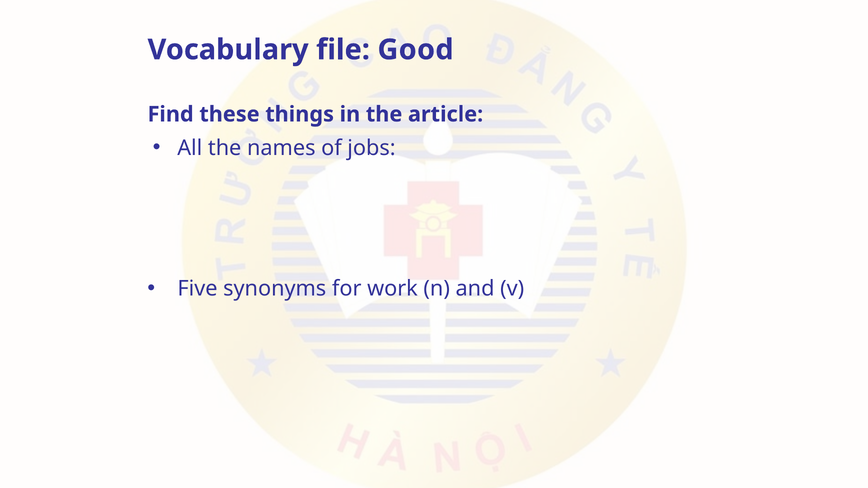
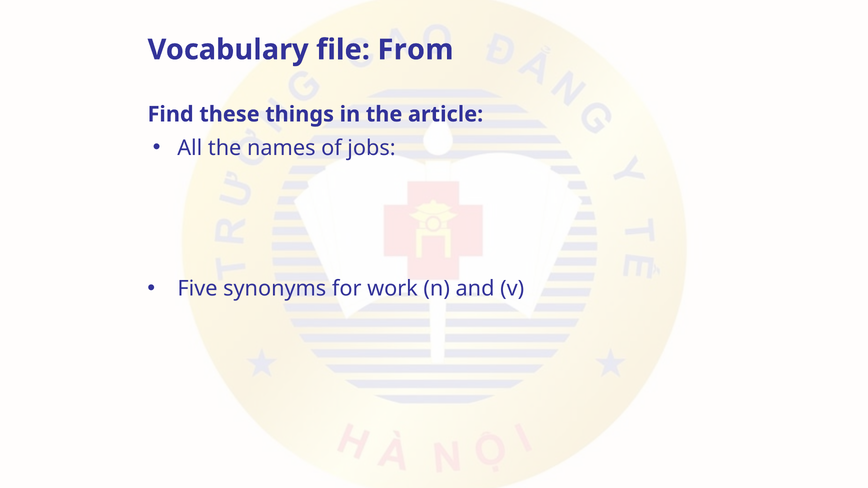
Good: Good -> From (416, 50)
